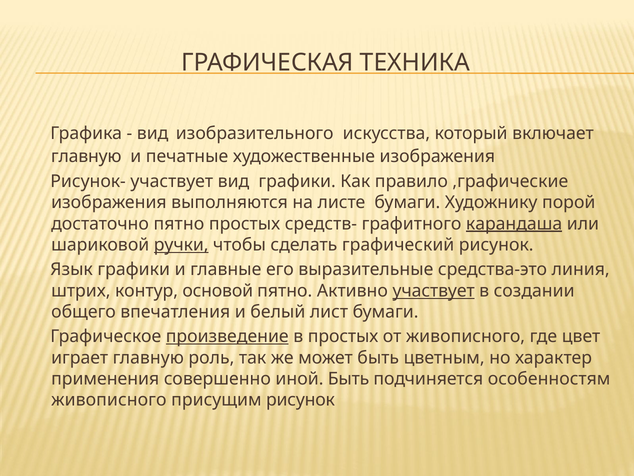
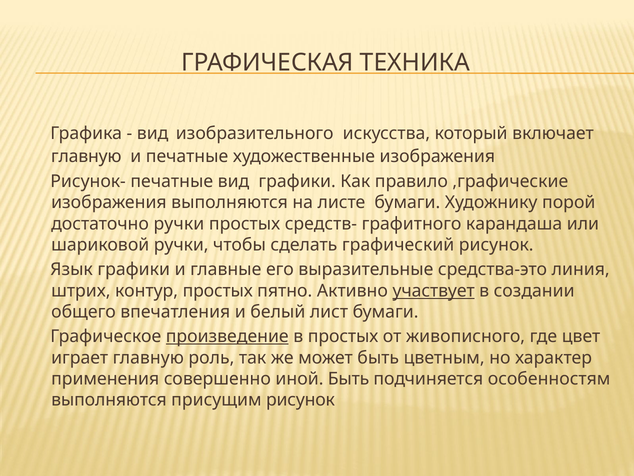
Рисунок- участвует: участвует -> печатные (172, 181)
достаточно пятно: пятно -> ручки (179, 223)
карандаша underline: present -> none (514, 223)
ручки underline: present -> none (181, 245)
контур основой: основой -> простых (218, 290)
живописного: живописного -> выполняются (109, 400)
